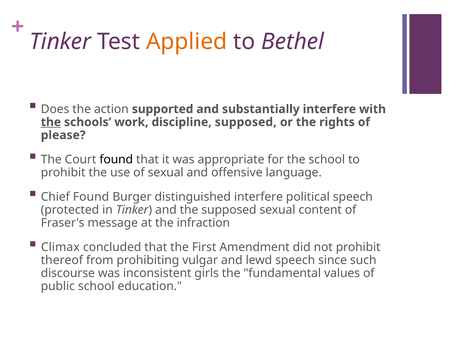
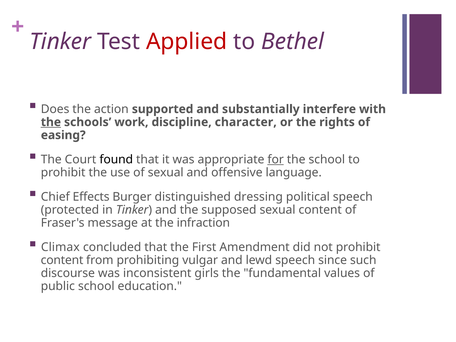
Applied colour: orange -> red (187, 42)
discipline supposed: supposed -> character (246, 122)
please: please -> easing (63, 135)
for underline: none -> present (276, 160)
Chief Found: Found -> Effects (91, 197)
distinguished interfere: interfere -> dressing (258, 197)
thereof: thereof -> content (62, 260)
